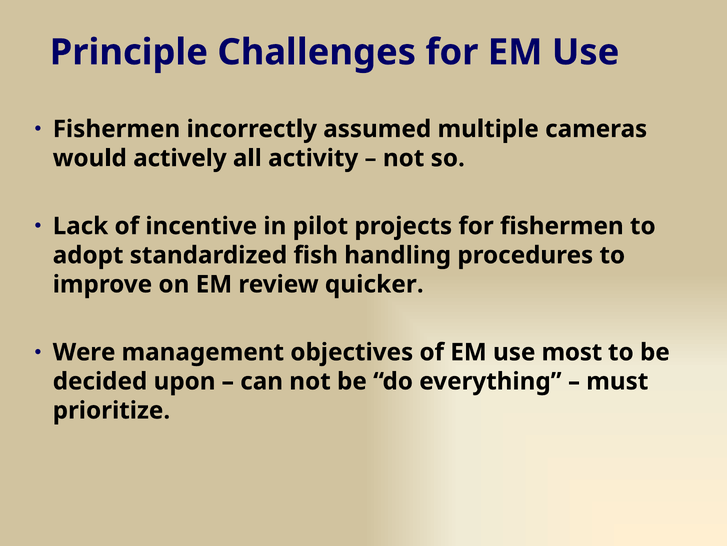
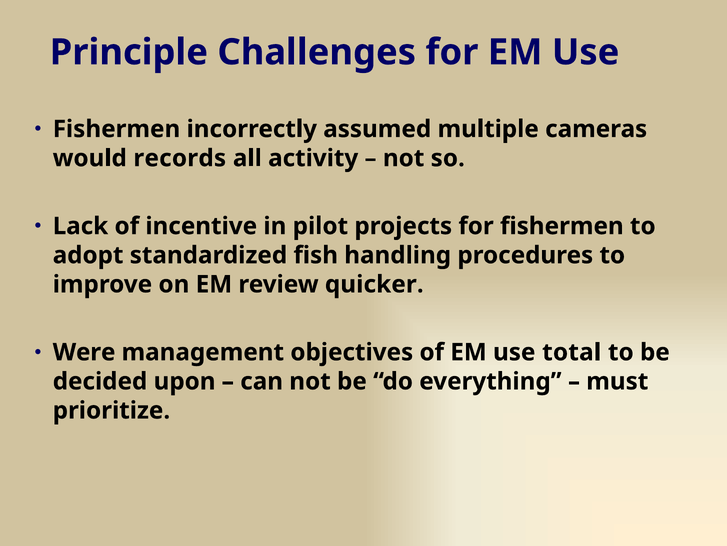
actively: actively -> records (180, 158)
most: most -> total (572, 352)
